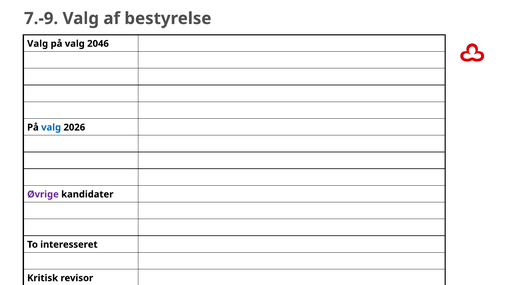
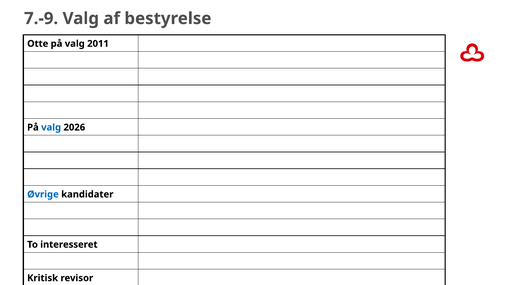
Valg: Valg -> Otte (38, 44)
2046: 2046 -> 2011 (98, 44)
Øvrige colour: purple -> blue (43, 194)
